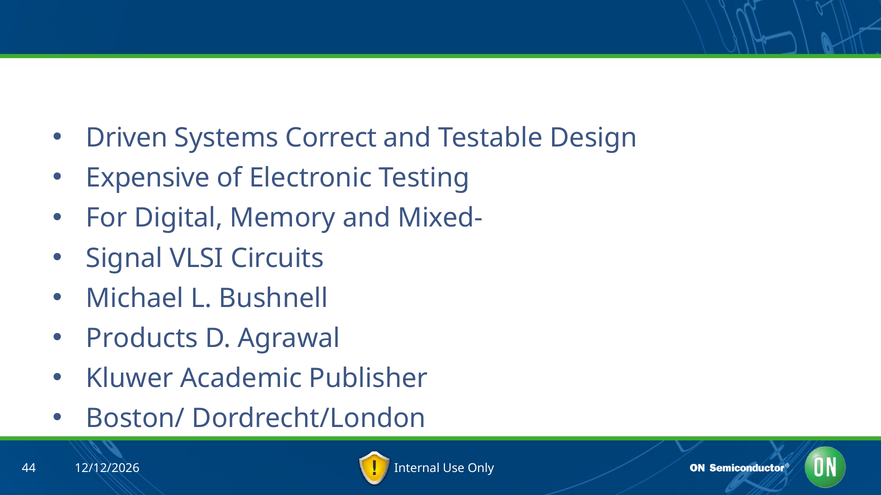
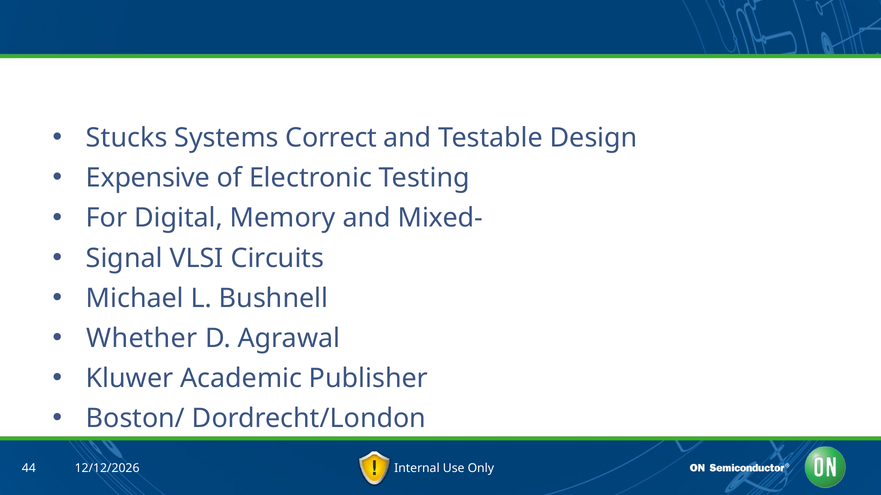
Driven: Driven -> Stucks (127, 138)
Products: Products -> Whether (142, 339)
